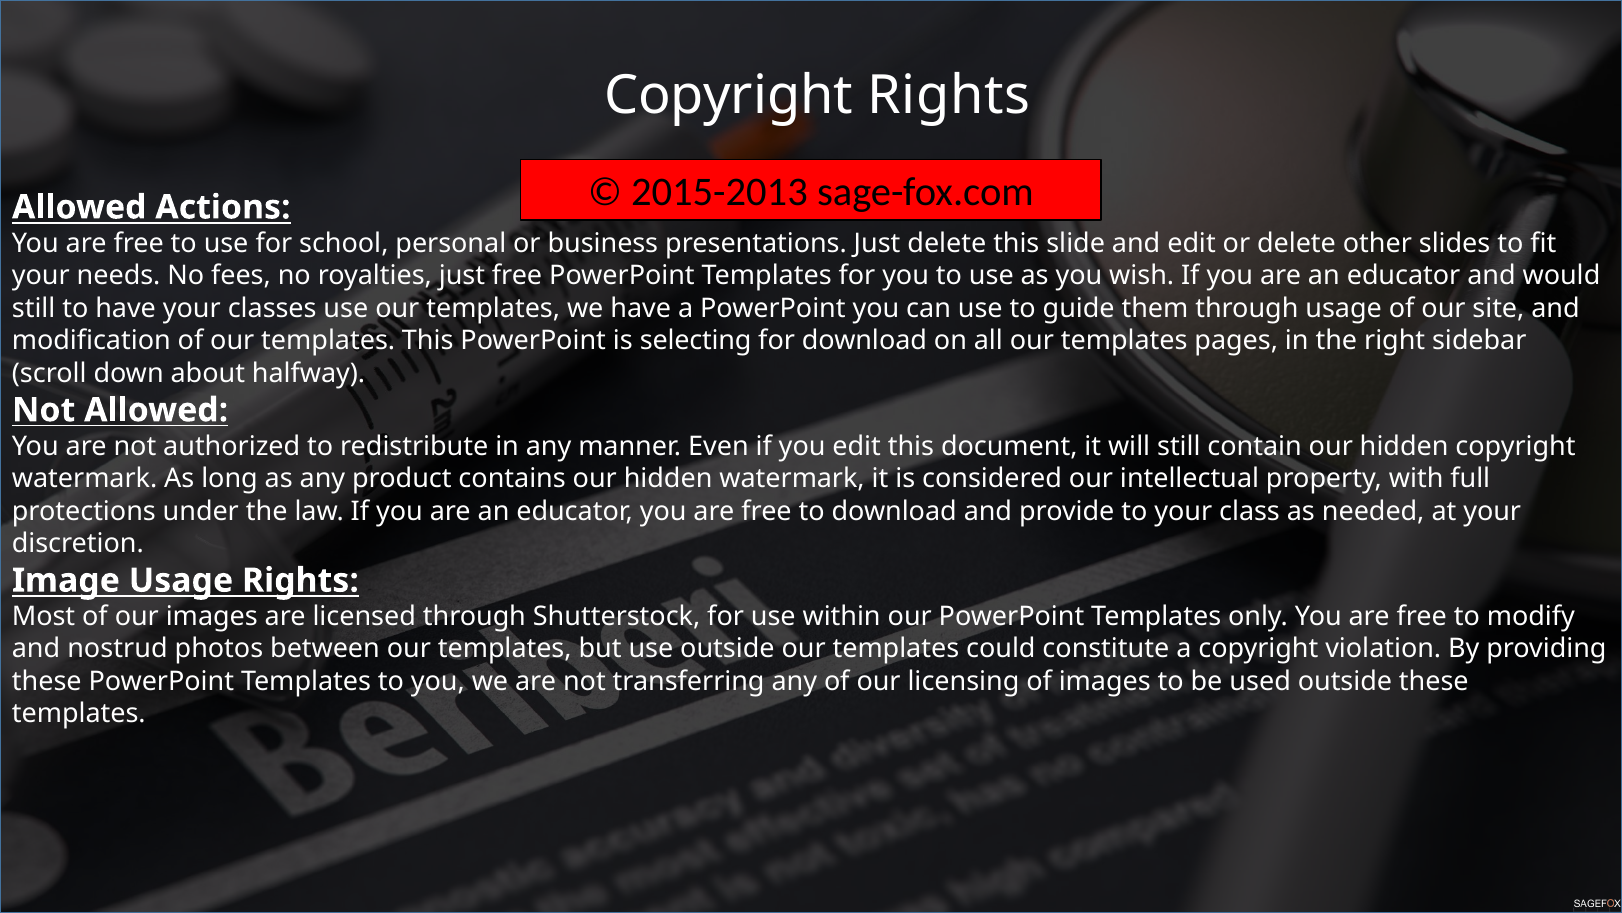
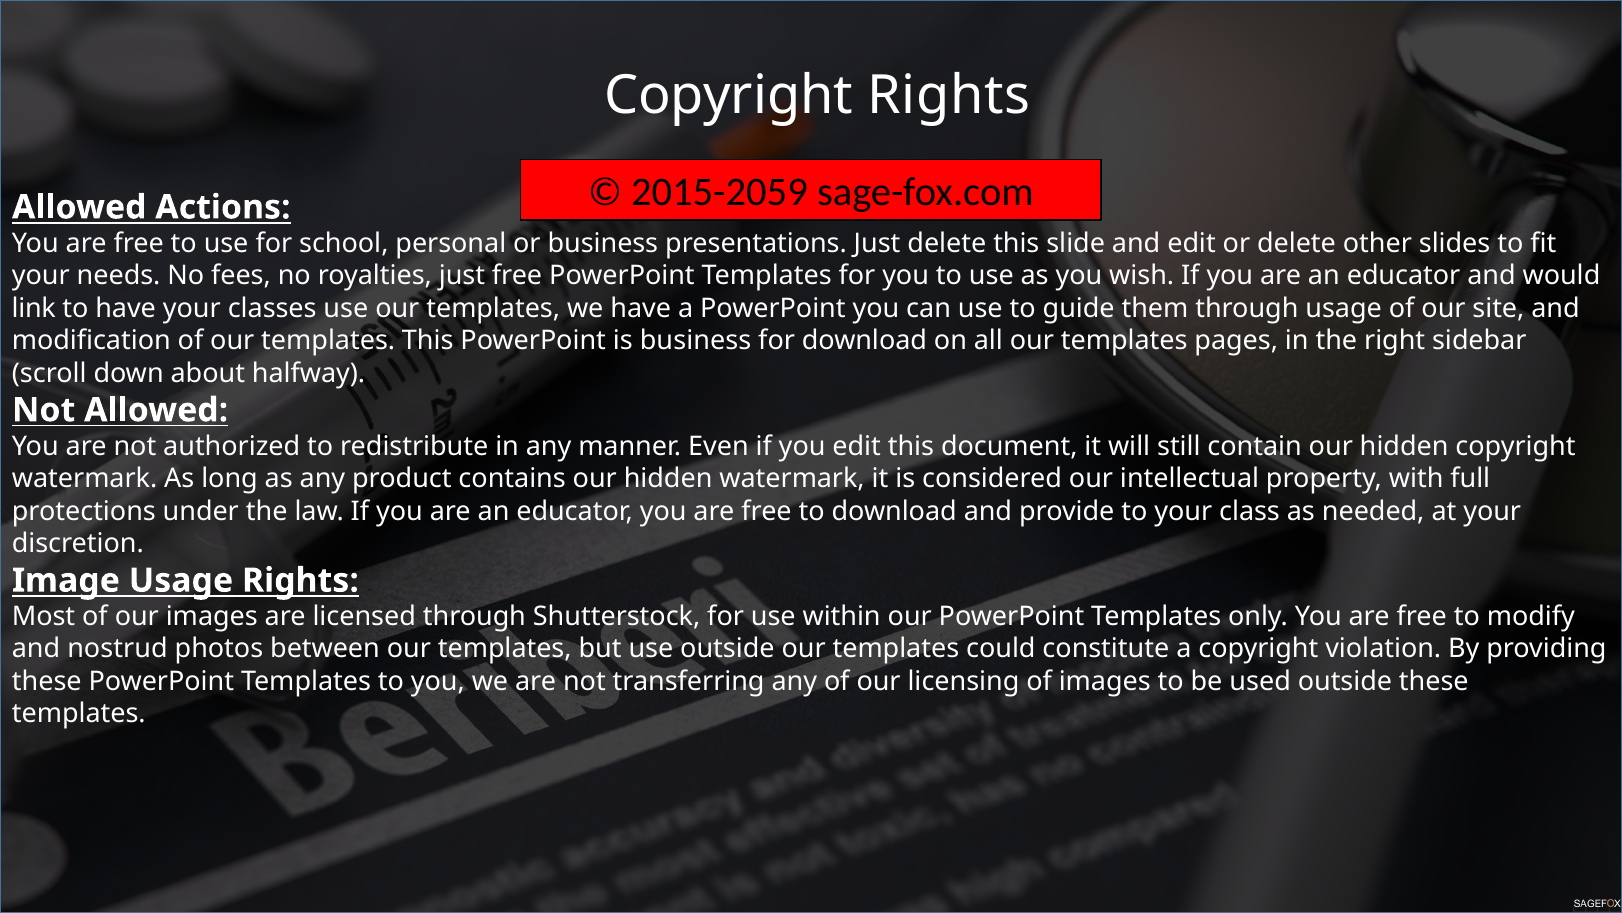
2015-2013: 2015-2013 -> 2015-2059 (719, 192)
still: still -> link (34, 308)
is selecting: selecting -> business (696, 340)
